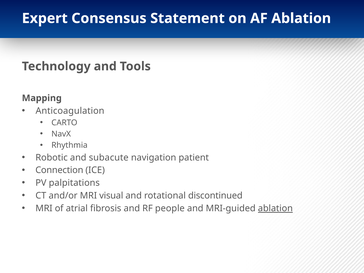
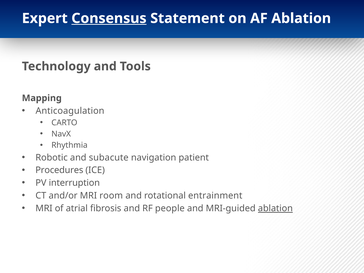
Consensus underline: none -> present (109, 18)
Connection: Connection -> Procedures (59, 170)
palpitations: palpitations -> interruption (74, 183)
visual: visual -> room (111, 196)
discontinued: discontinued -> entrainment (215, 196)
